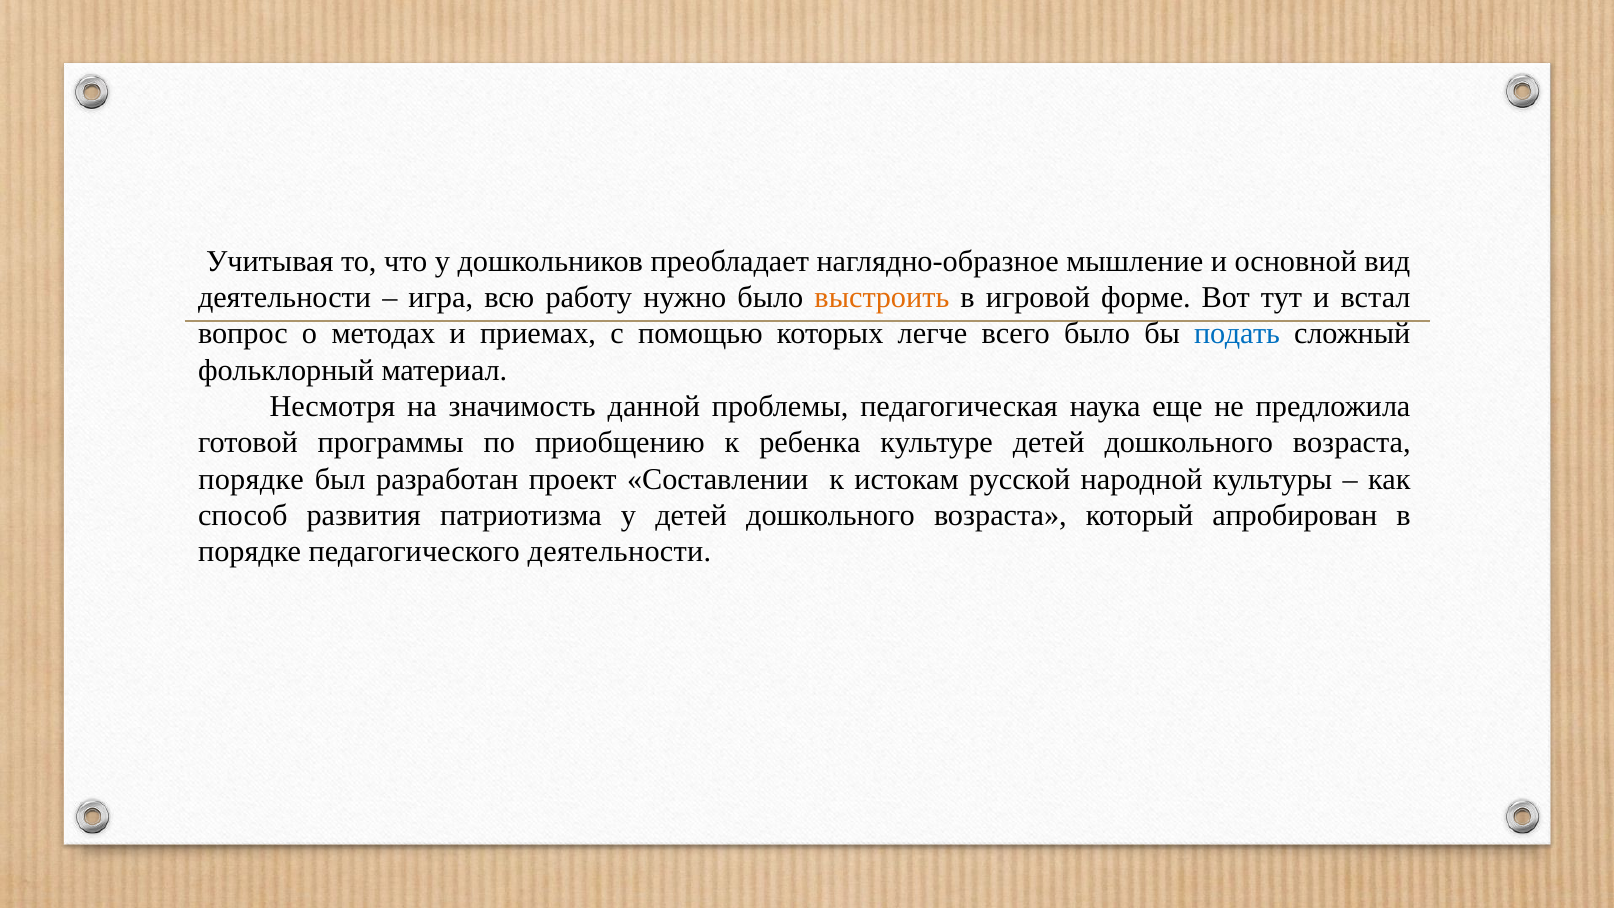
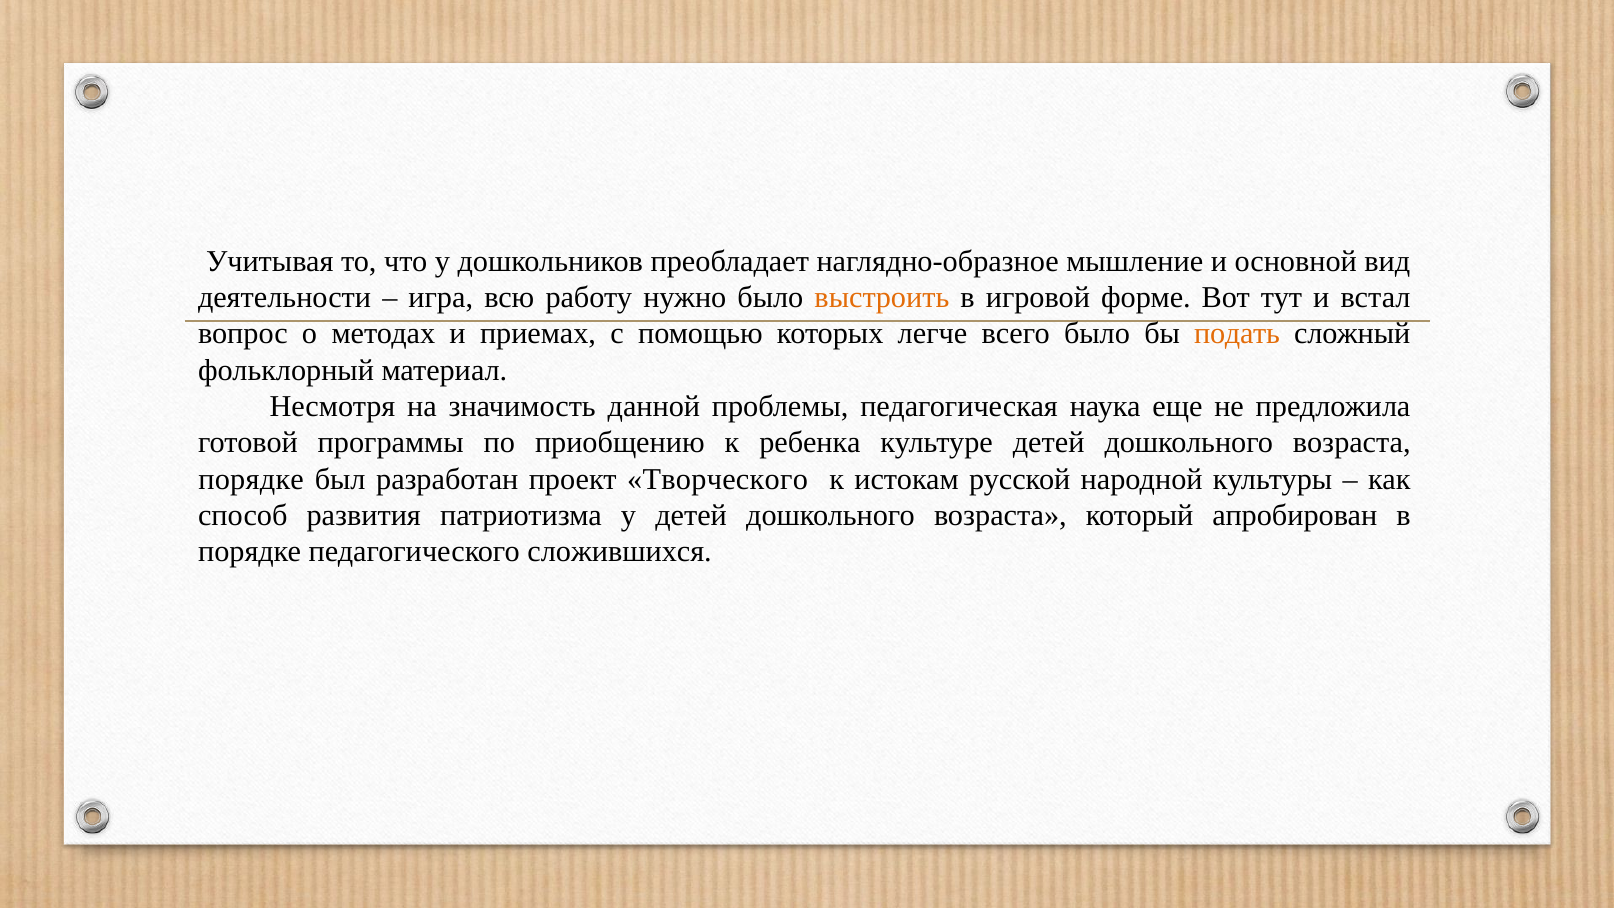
подать colour: blue -> orange (1237, 334)
Составлении: Составлении -> Творческого (718, 479)
педагогического деятельности: деятельности -> сложившихся (620, 552)
